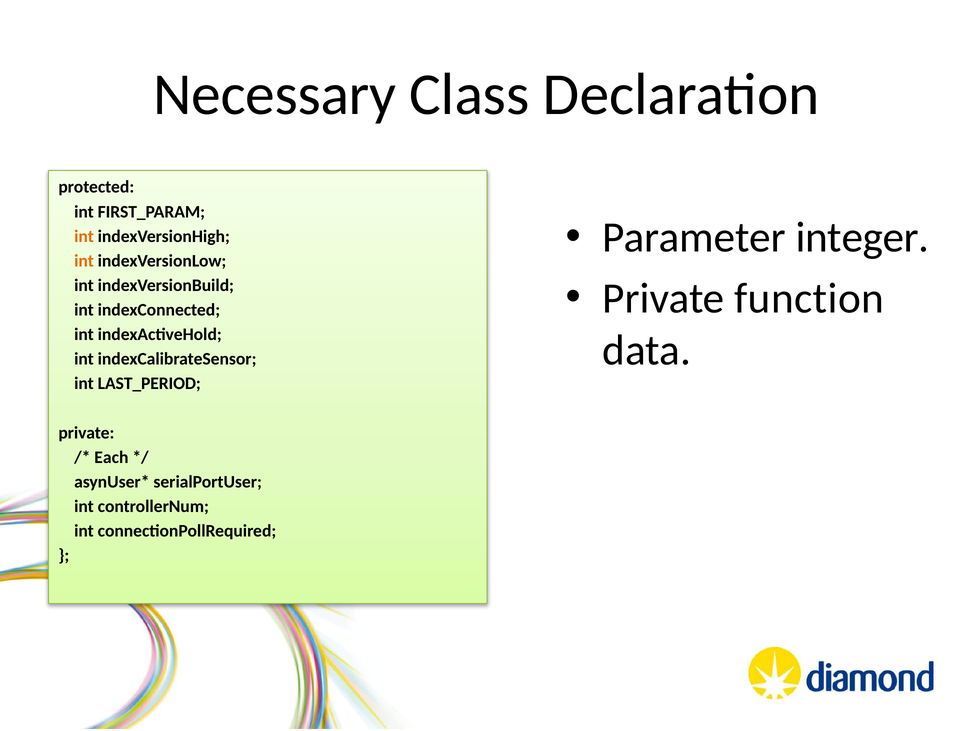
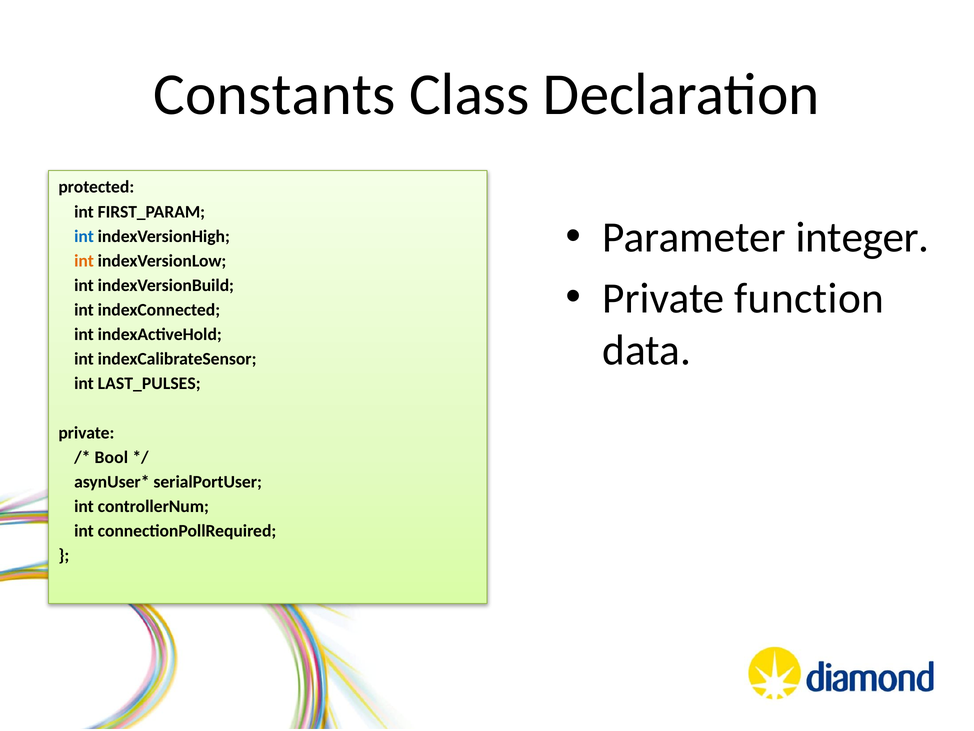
Necessary: Necessary -> Constants (274, 94)
int colour: orange -> blue (84, 236)
LAST_PERIOD: LAST_PERIOD -> LAST_PULSES (149, 383)
Each: Each -> Bool (111, 457)
